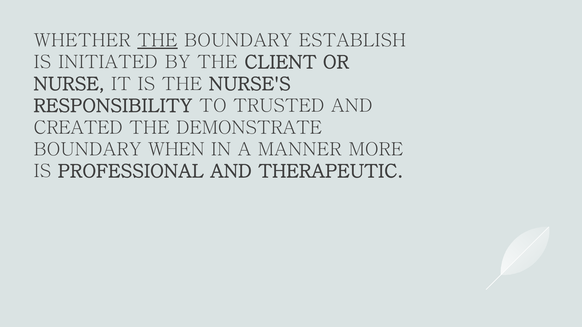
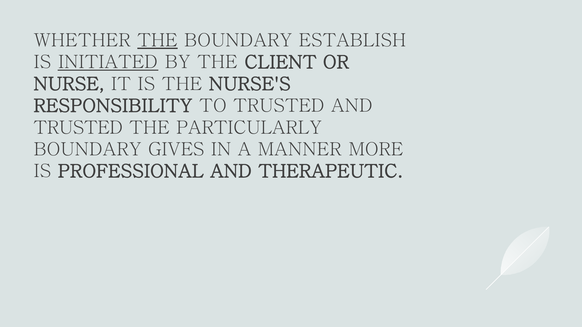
INITIATED underline: none -> present (108, 62)
CREATED: CREATED -> TRUSTED (78, 128)
DEMONSTRATE: DEMONSTRATE -> PARTICULARLY (249, 128)
WHEN: WHEN -> GIVES (176, 150)
